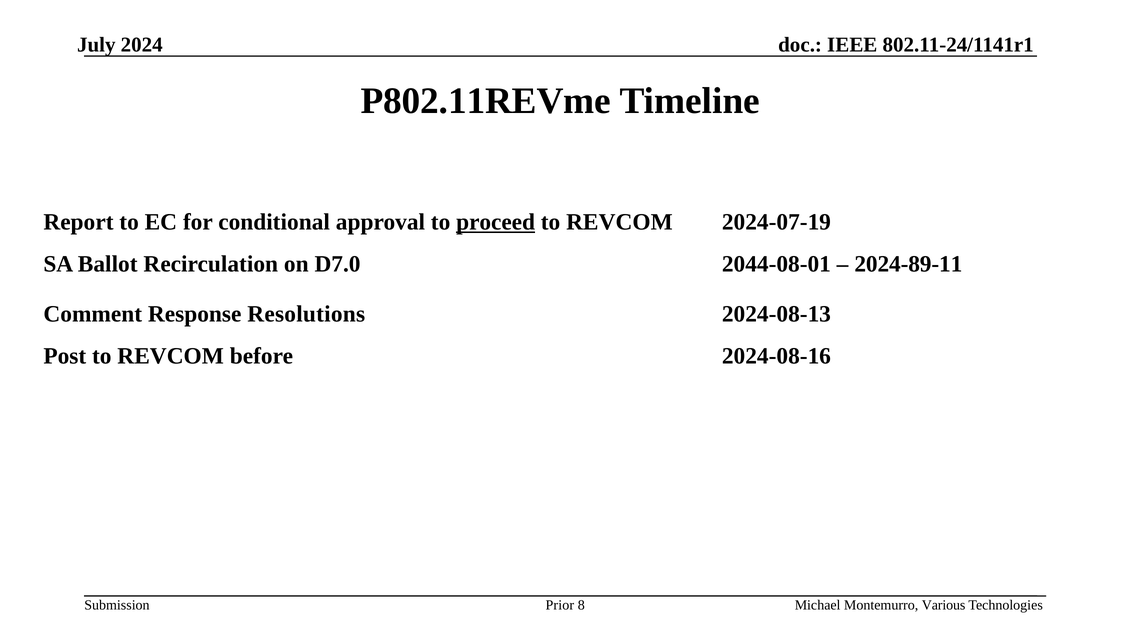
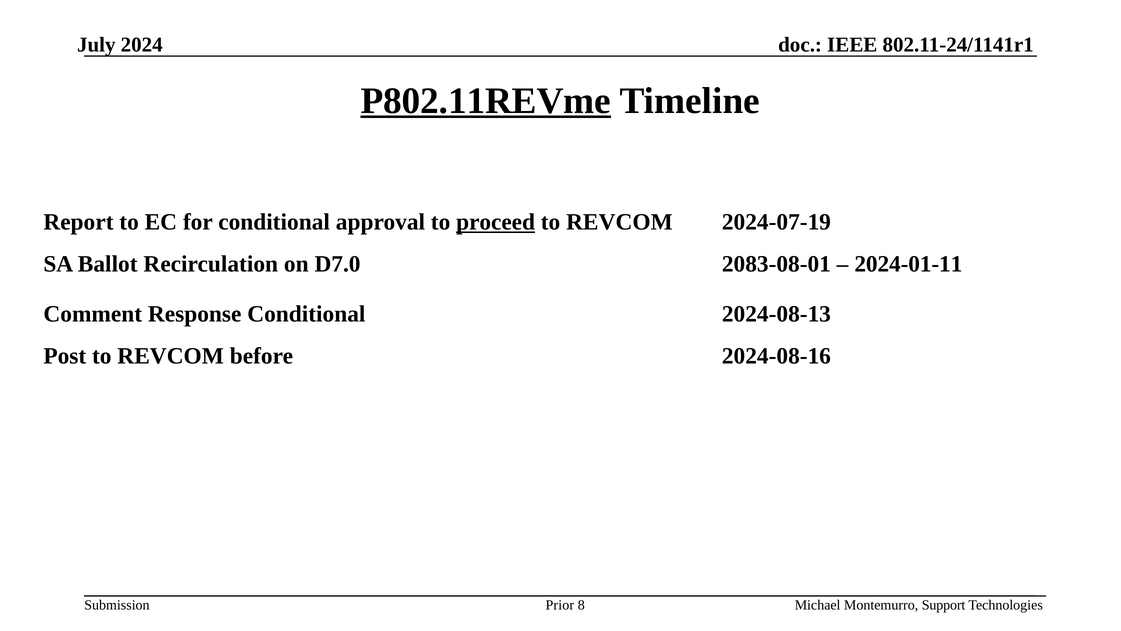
P802.11REVme underline: none -> present (486, 101)
2044-08-01: 2044-08-01 -> 2083-08-01 (776, 264)
2024-89-11: 2024-89-11 -> 2024-01-11 (908, 264)
Response Resolutions: Resolutions -> Conditional (306, 314)
Various: Various -> Support (944, 605)
